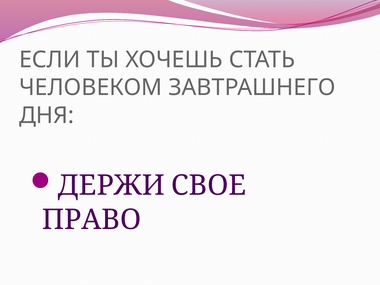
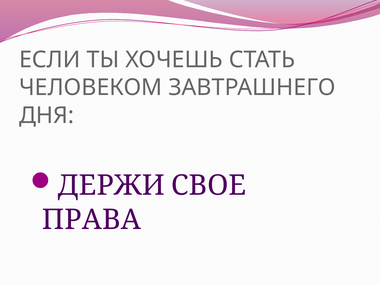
ПРАВО: ПРАВО -> ПРАВА (91, 220)
